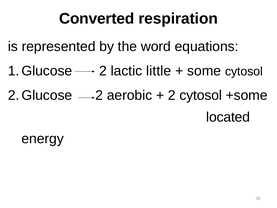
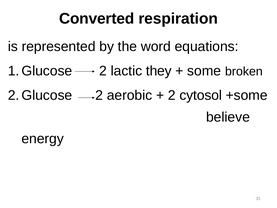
little: little -> they (159, 71)
some cytosol: cytosol -> broken (244, 71)
located: located -> believe (228, 117)
